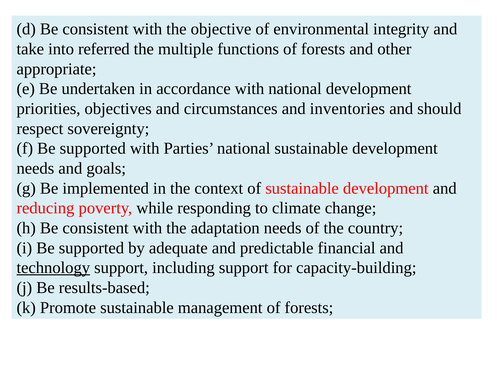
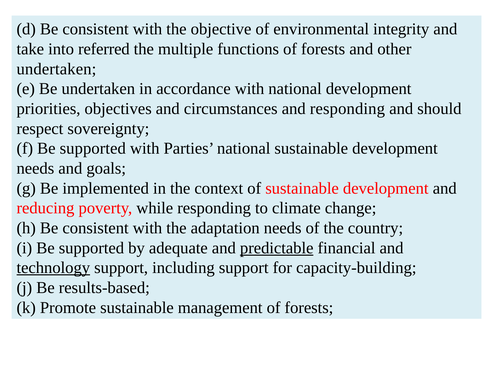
appropriate: appropriate -> undertaken (56, 69)
and inventories: inventories -> responding (347, 109)
predictable underline: none -> present (277, 248)
